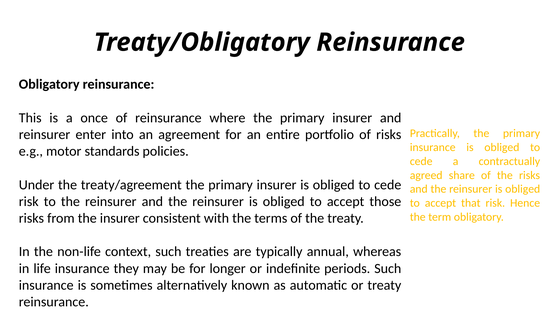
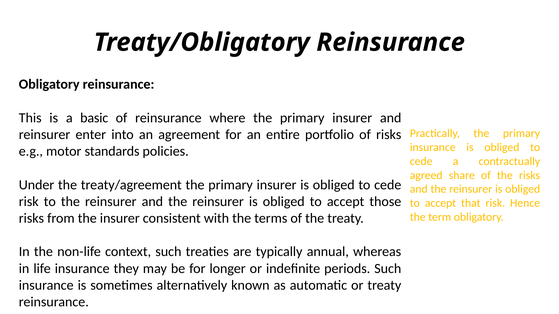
once: once -> basic (94, 118)
